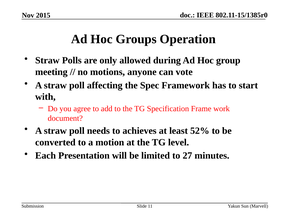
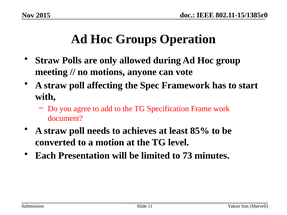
52%: 52% -> 85% (200, 131)
27: 27 -> 73 (187, 156)
